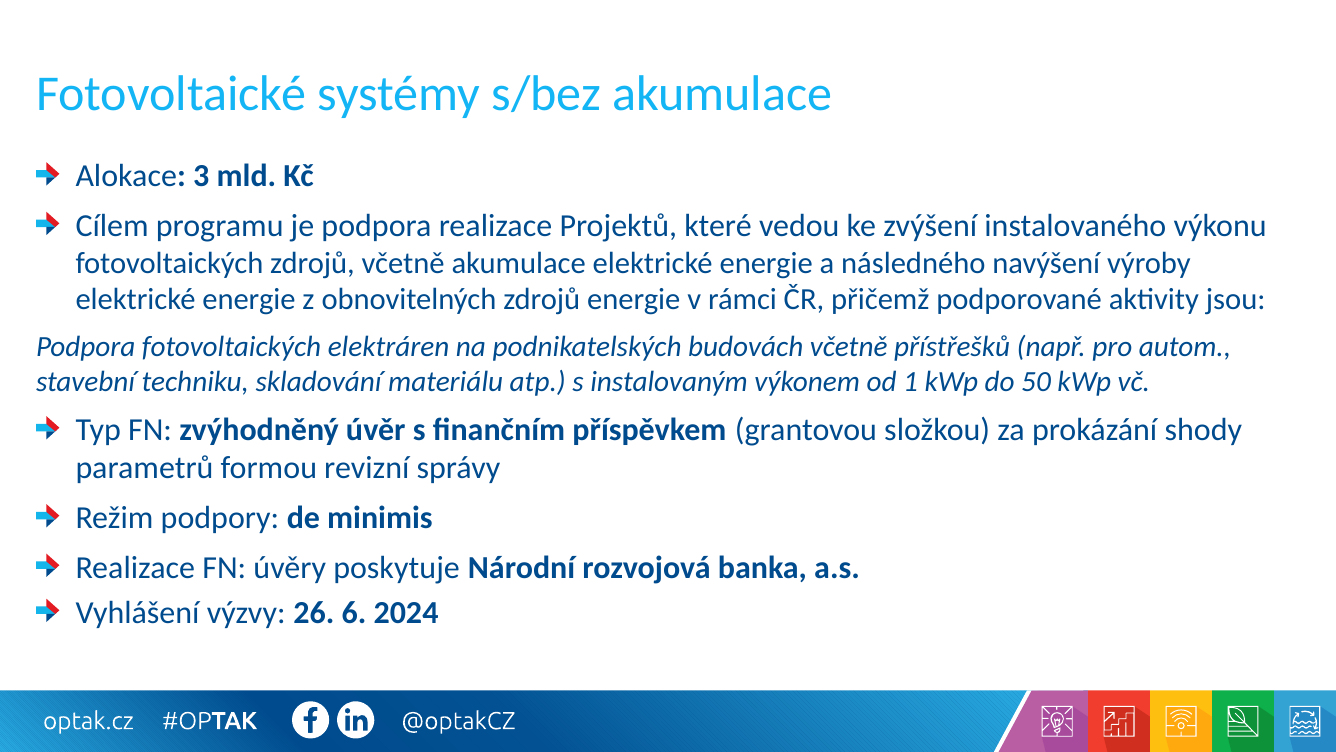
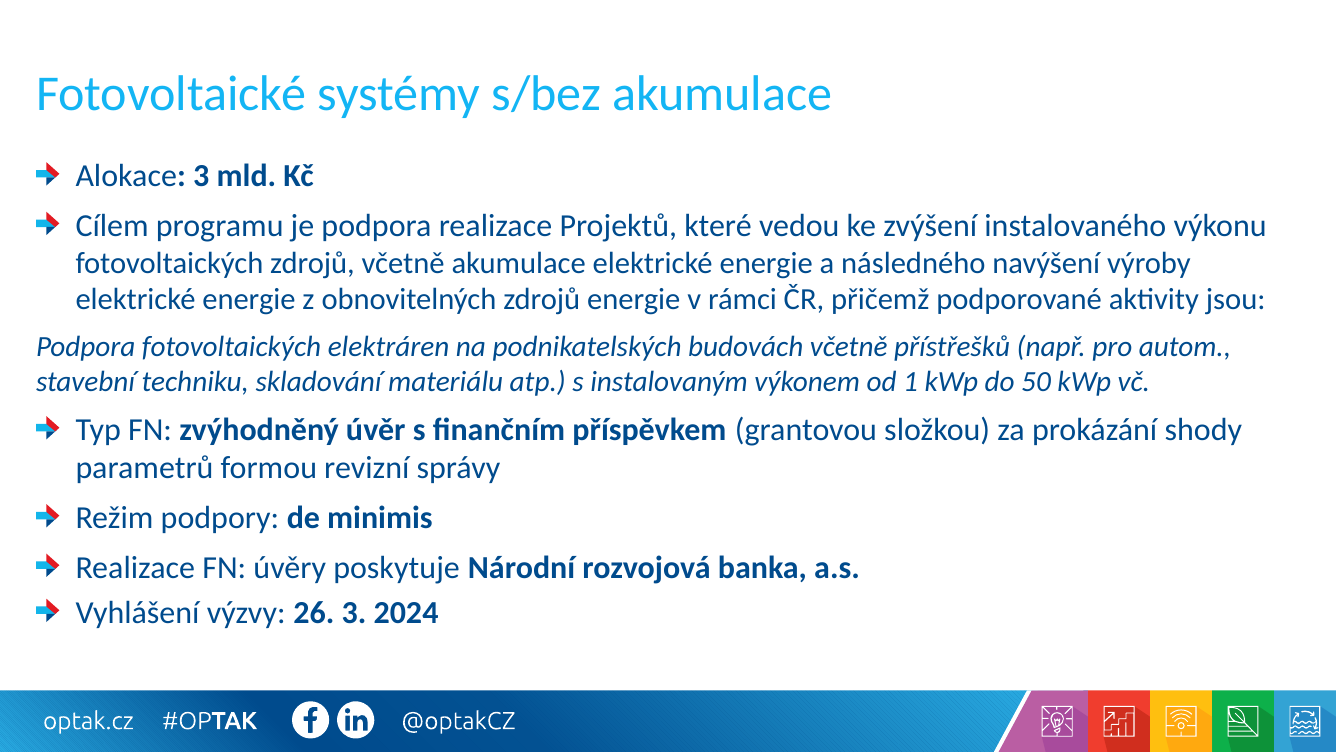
26 6: 6 -> 3 (354, 612)
